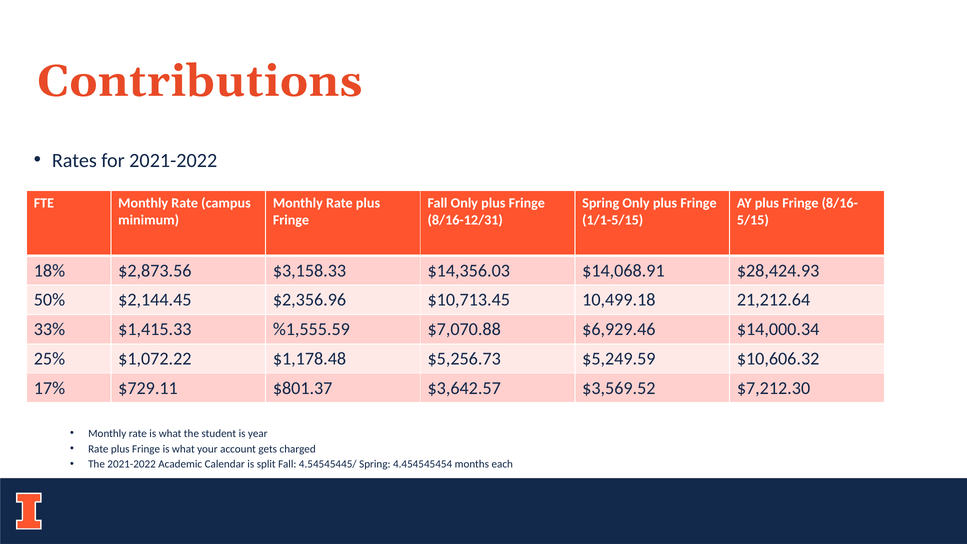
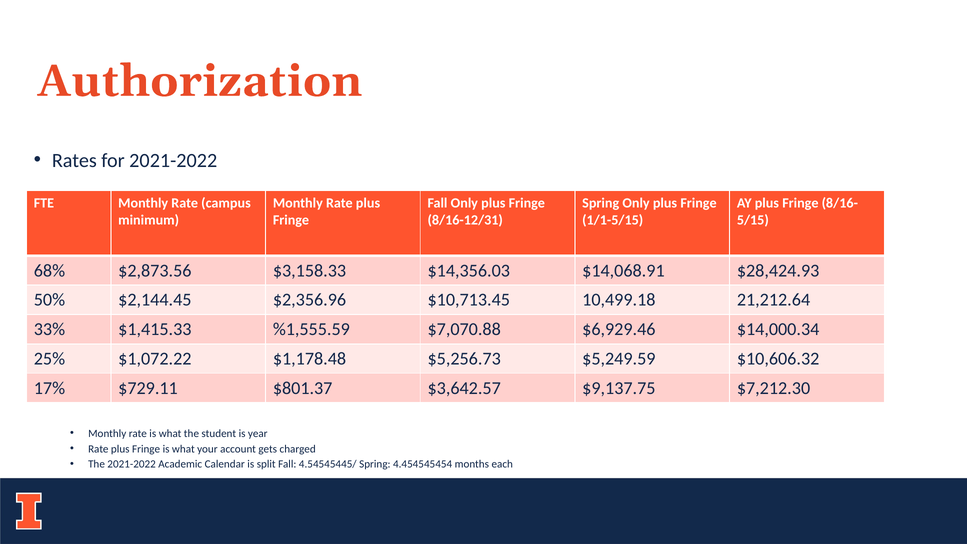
Contributions: Contributions -> Authorization (200, 81)
18%: 18% -> 68% (49, 270)
$3,569.52: $3,569.52 -> $9,137.75 (619, 388)
